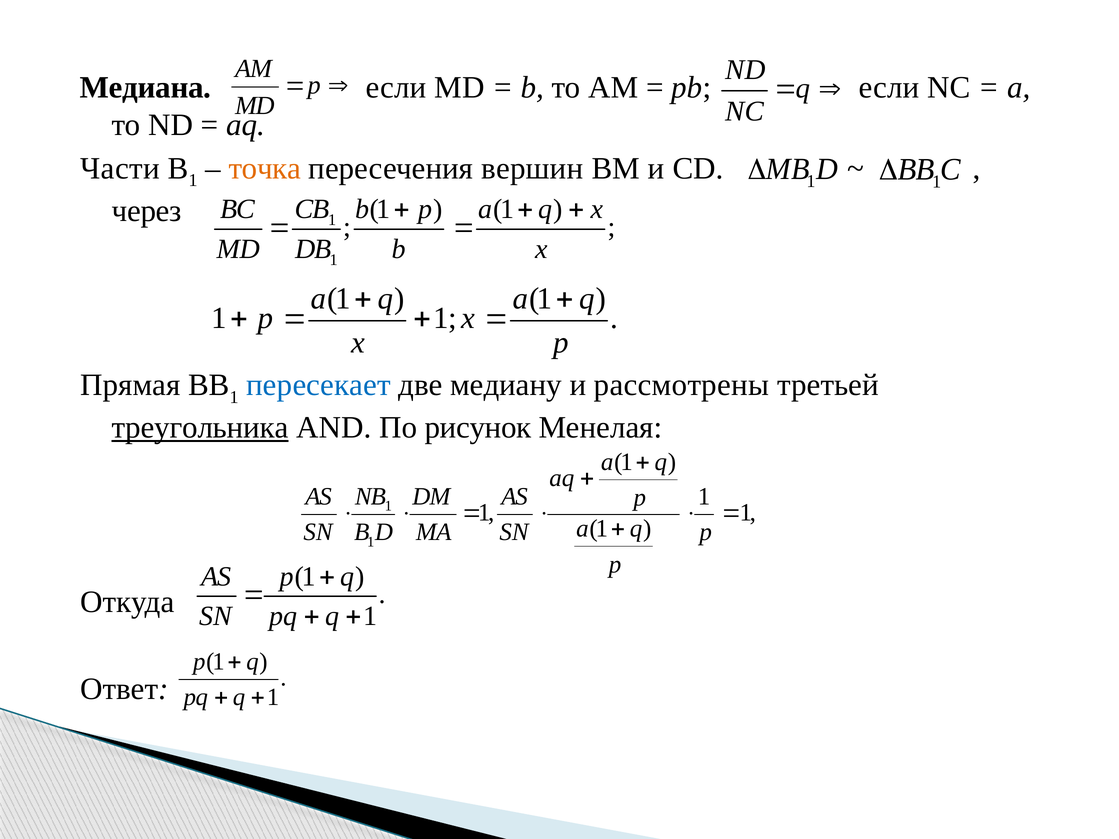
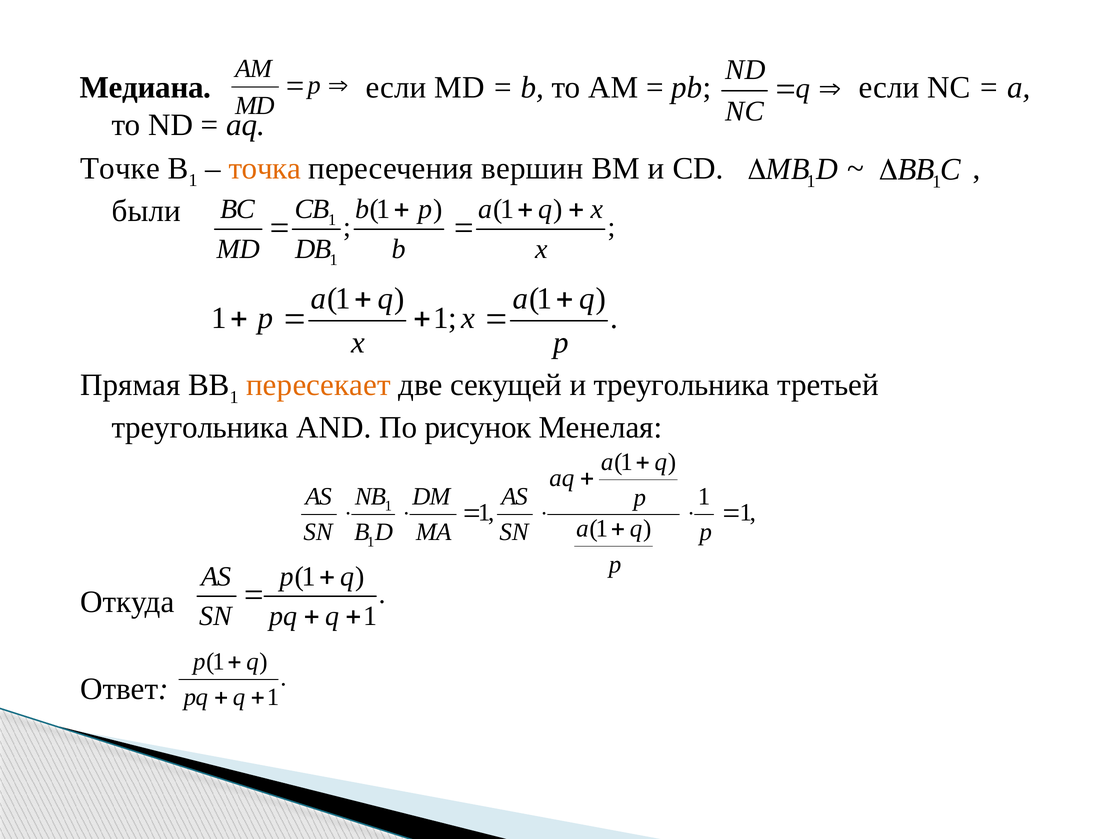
Части: Части -> Точке (120, 169)
через: через -> были (146, 211)
пересекает colour: blue -> orange (318, 385)
медиану: медиану -> секущей (506, 385)
и рассмотрены: рассмотрены -> треугольника (682, 385)
треугольника underline: present -> none (200, 428)
